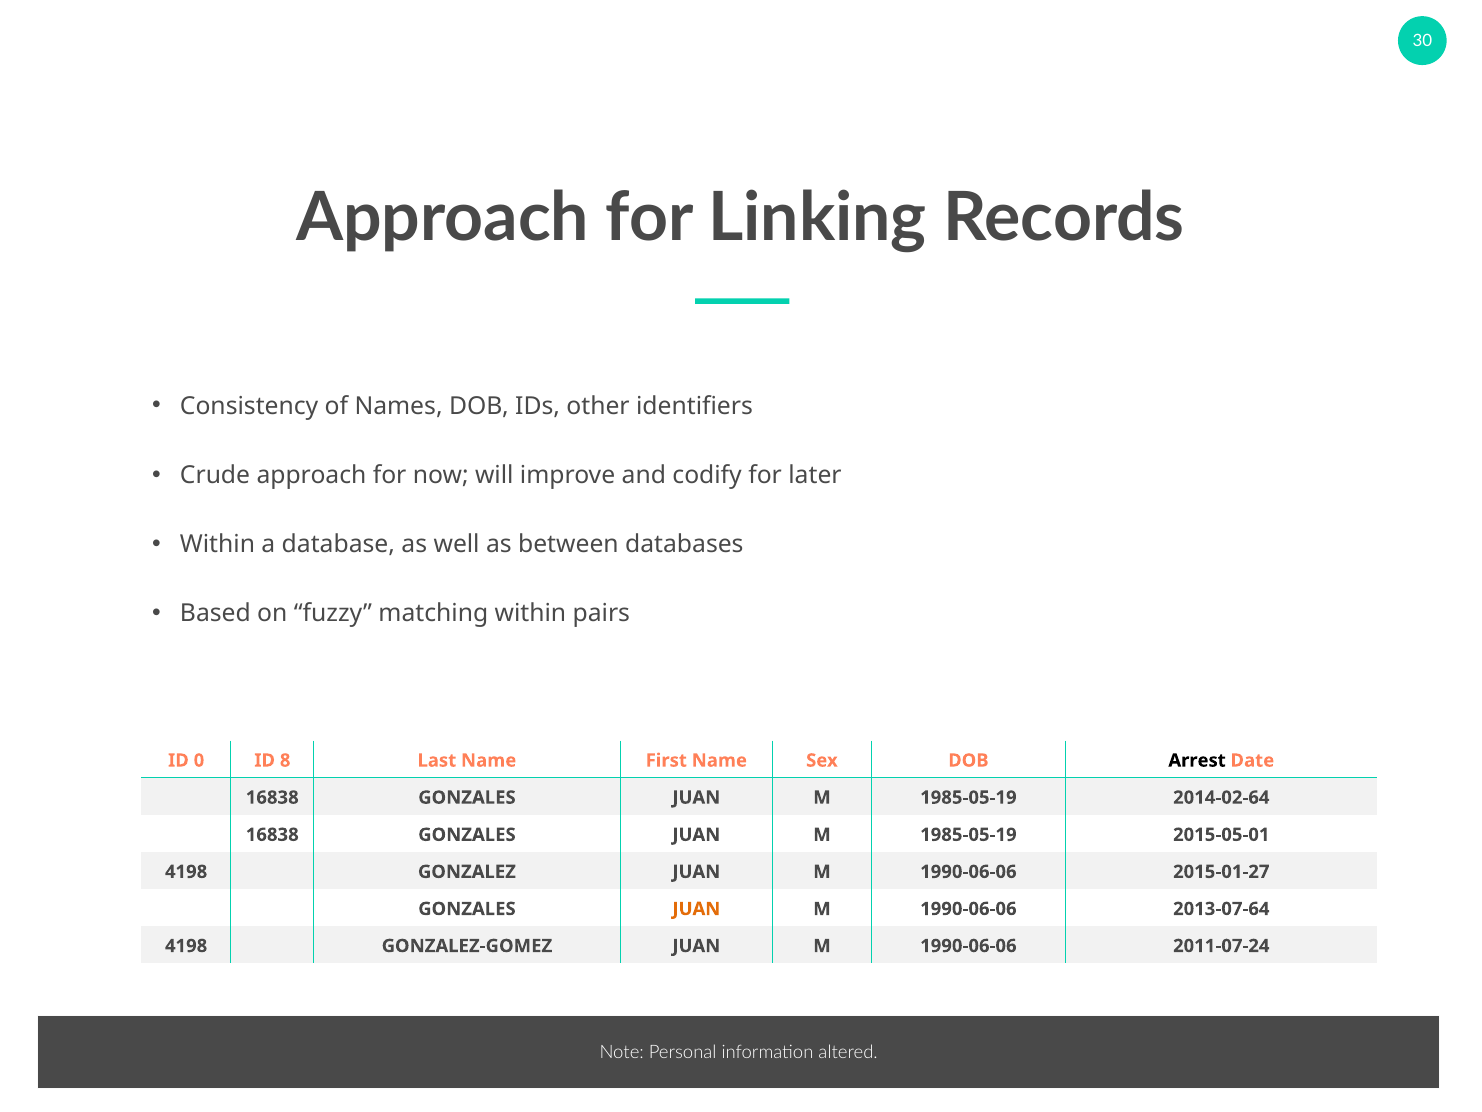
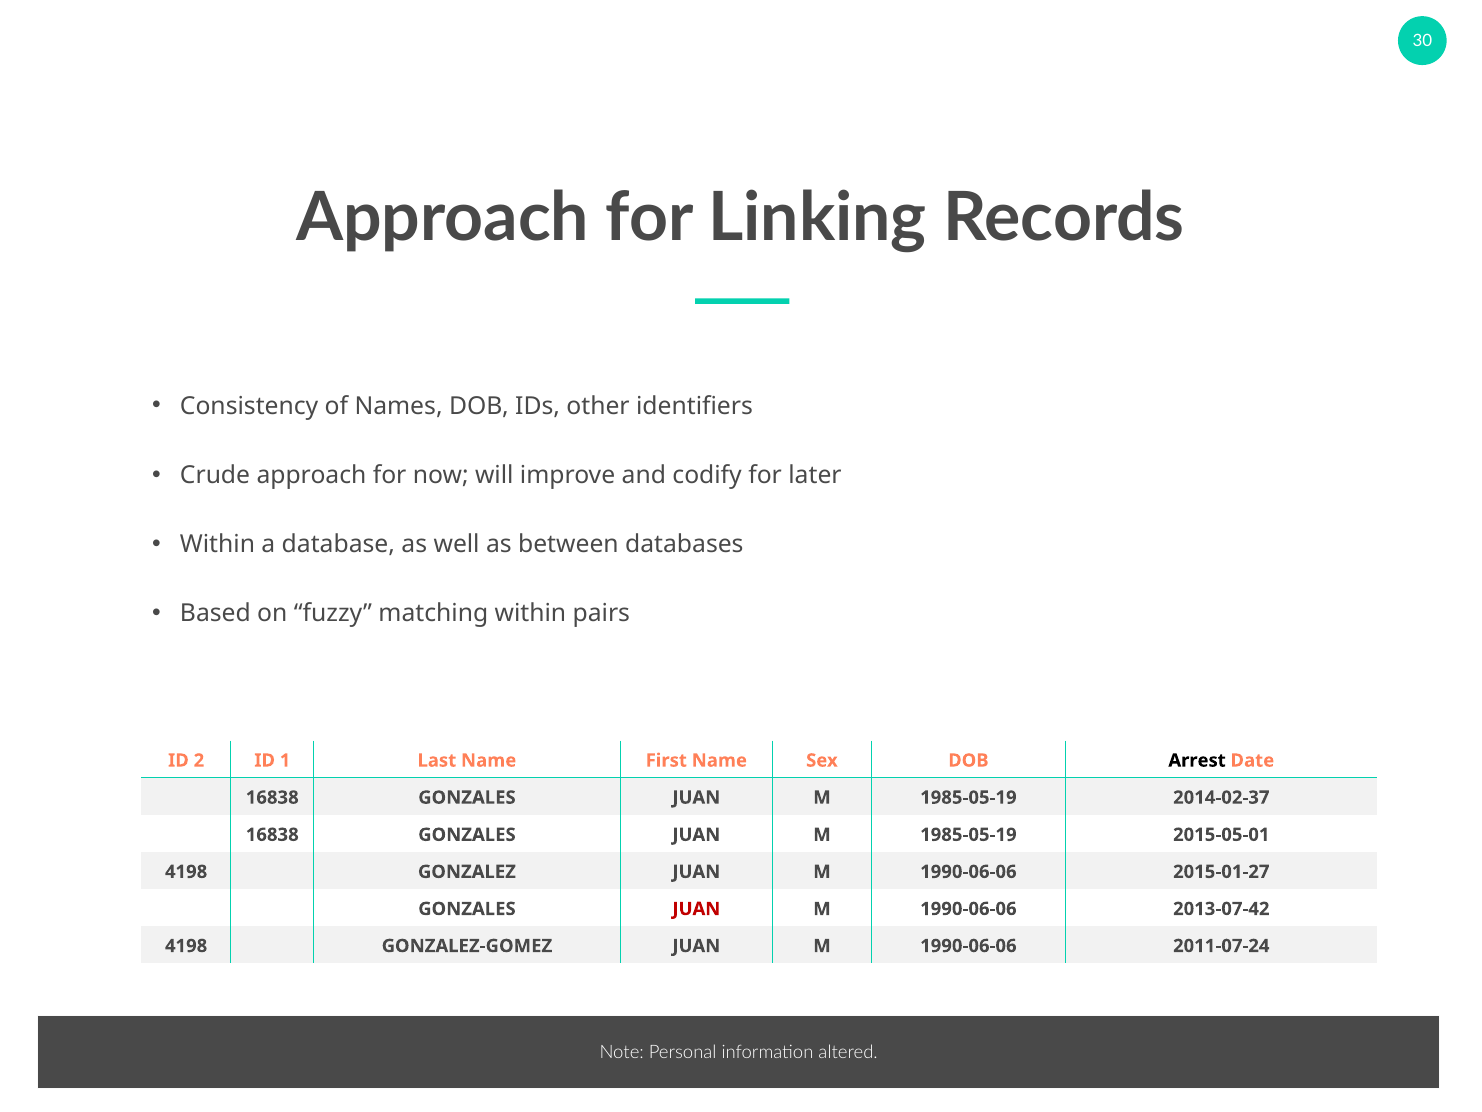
0: 0 -> 2 (199, 760)
8: 8 -> 1 (285, 760)
2014-02-64: 2014-02-64 -> 2014-02-37 (1221, 797)
JUAN colour: orange -> red (696, 908)
2013-07-64: 2013-07-64 -> 2013-07-42 (1221, 908)
